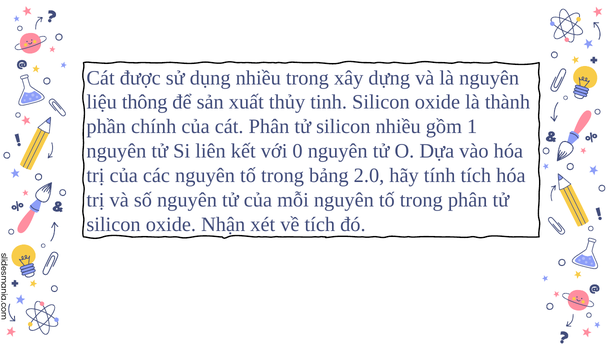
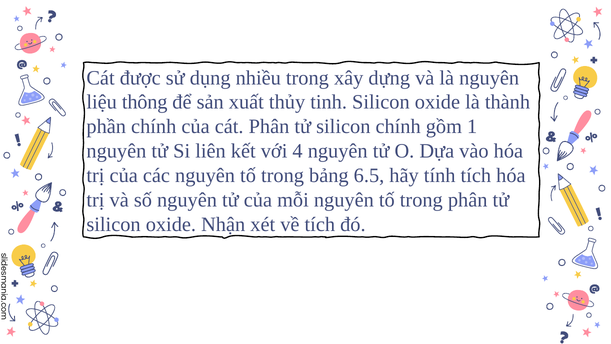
silicon nhiều: nhiều -> chính (398, 127)
0: 0 -> 4 (298, 151)
2.0: 2.0 -> 6.5 (369, 175)
